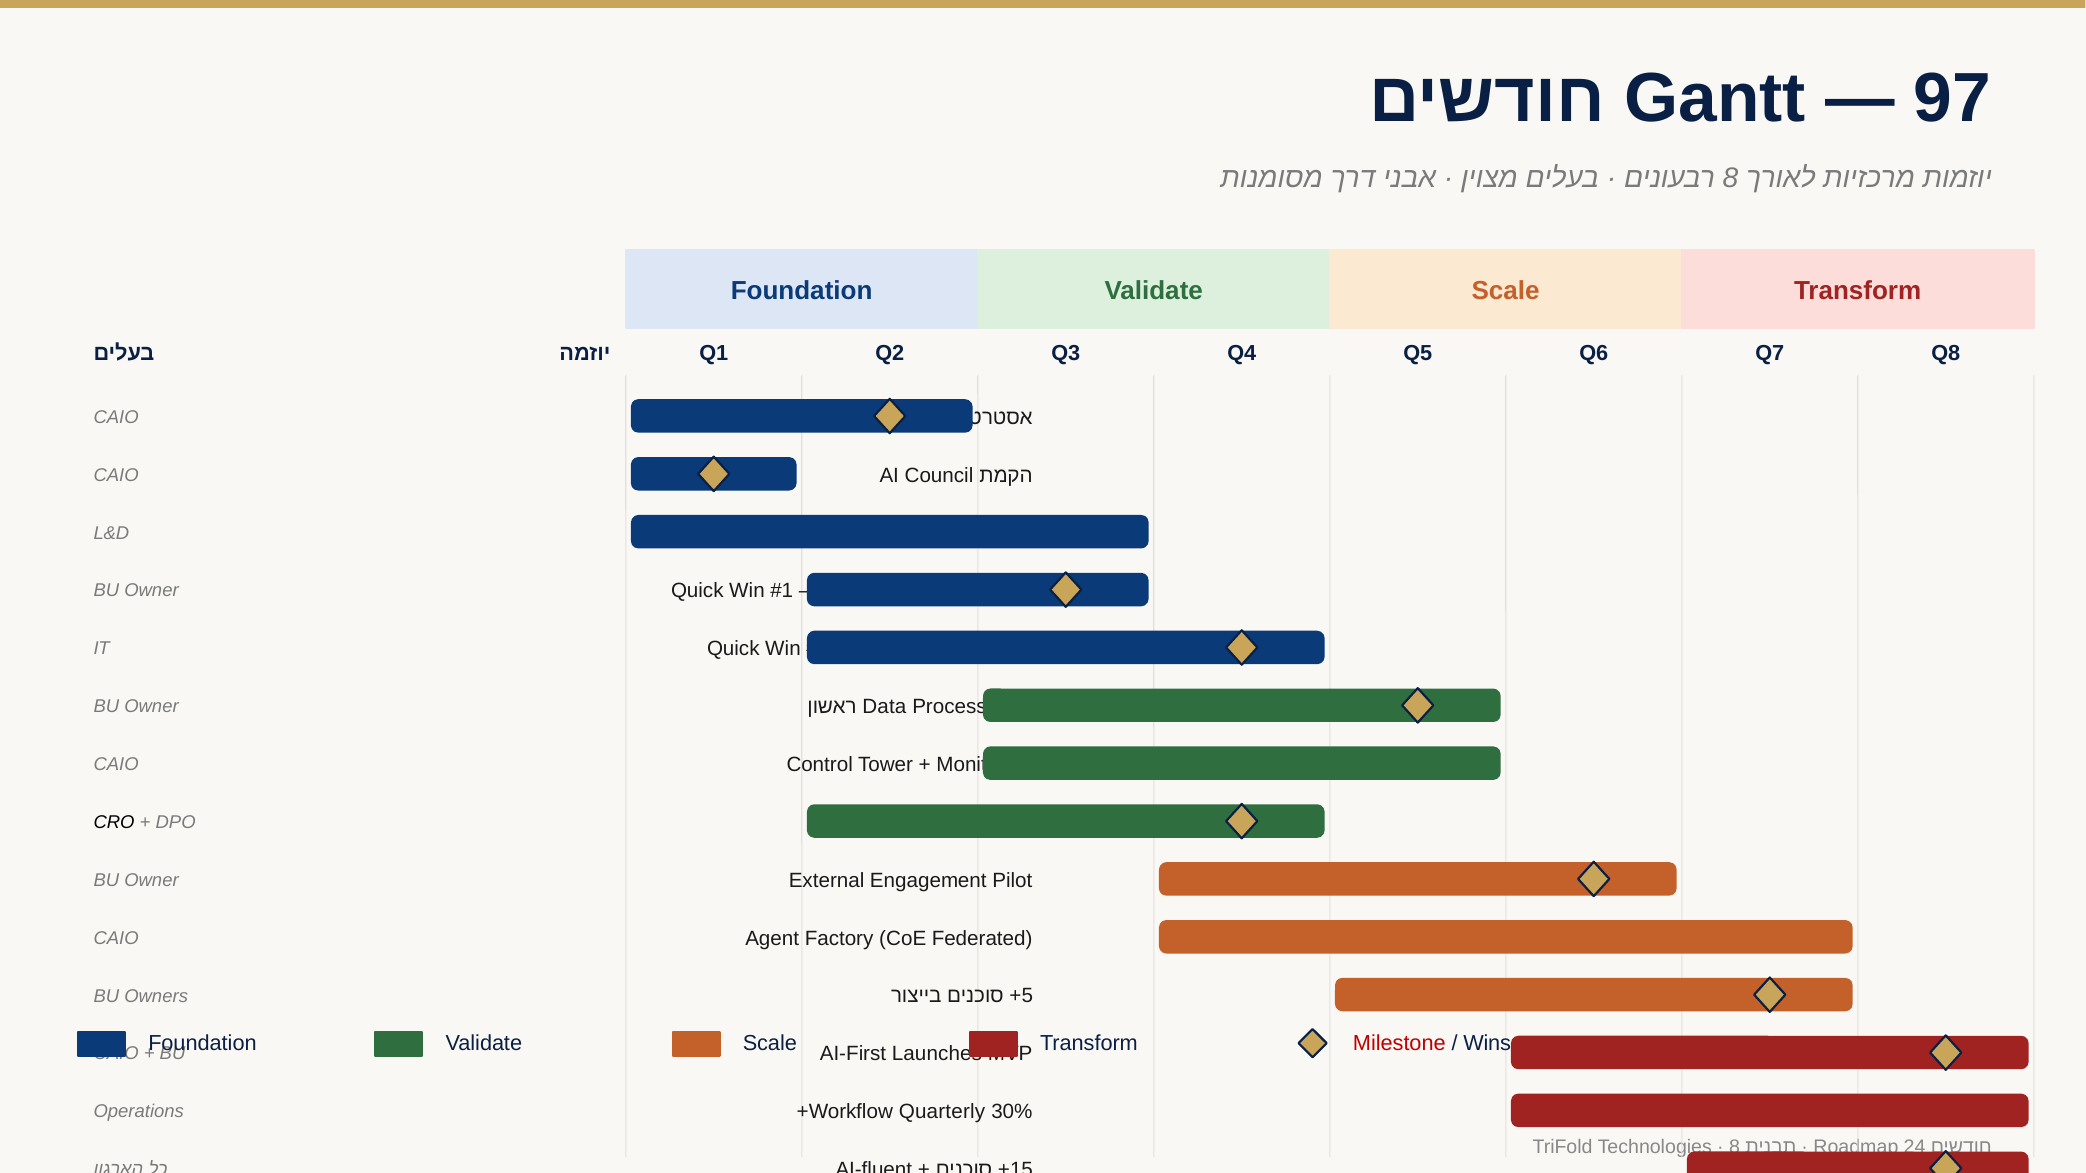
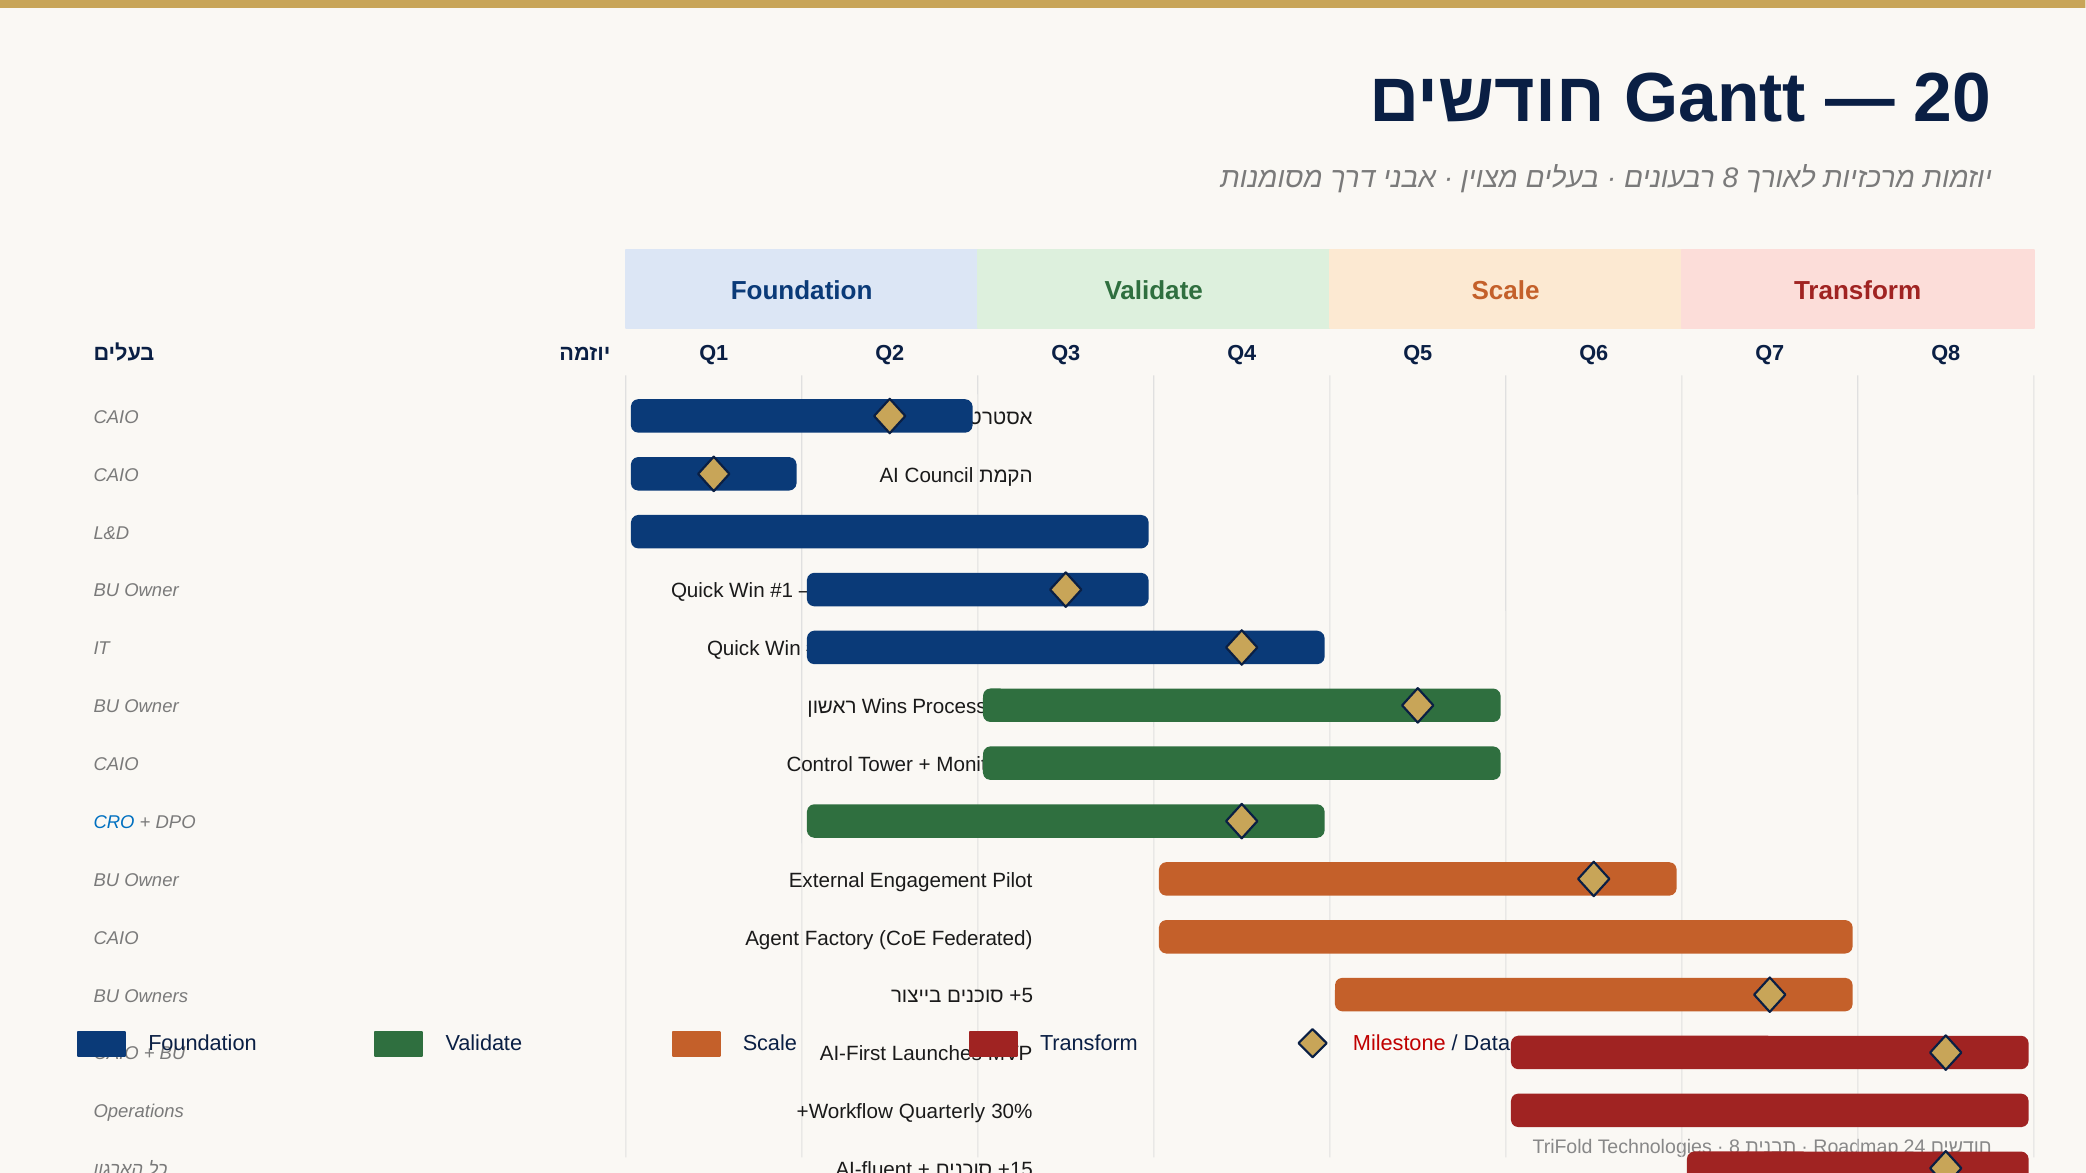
97: 97 -> 20 (1953, 99)
Data: Data -> Wins (885, 707)
CRO colour: black -> blue (114, 823)
Wins: Wins -> Data (1487, 1043)
